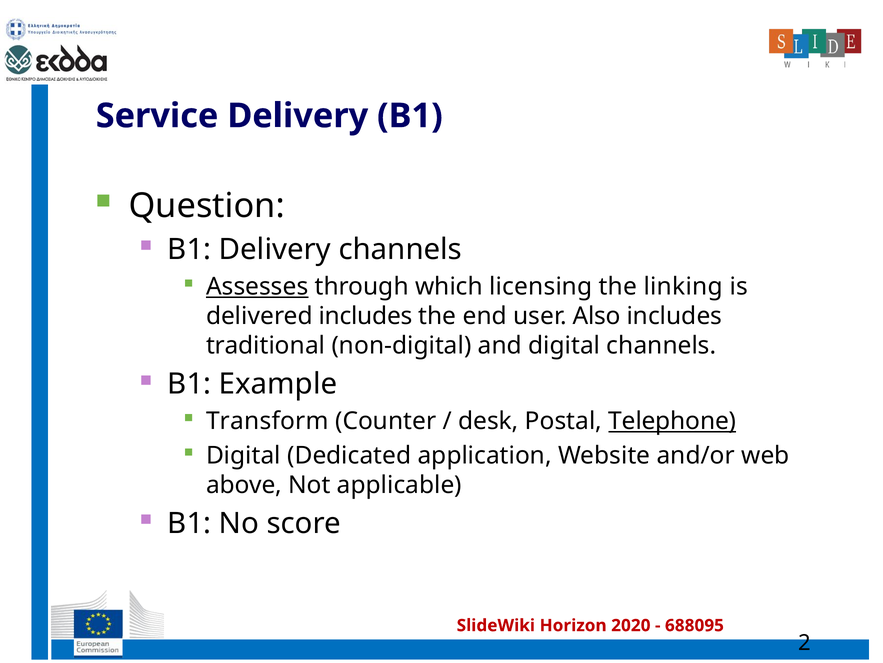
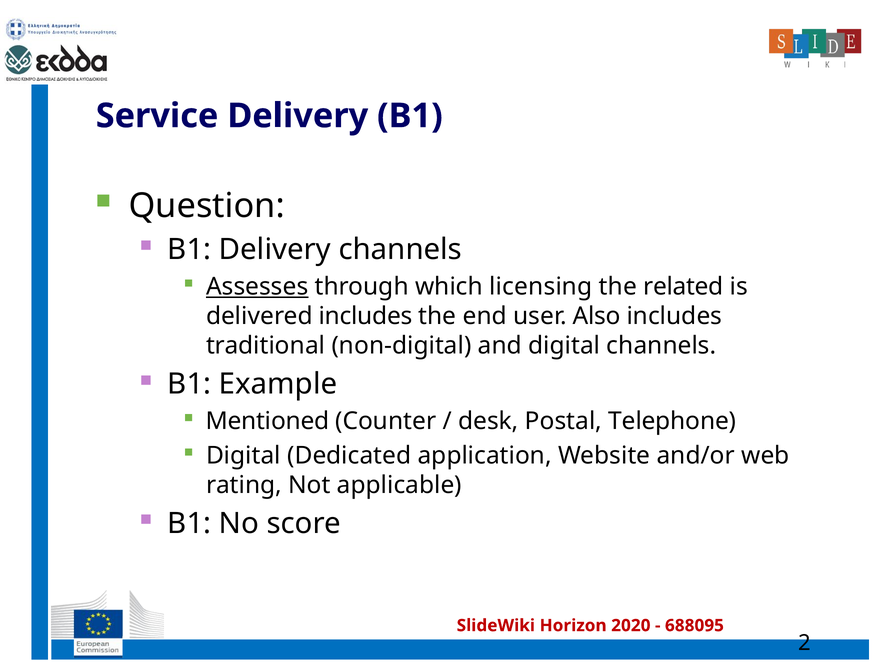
linking: linking -> related (683, 286)
Transform: Transform -> Mentioned (268, 421)
Telephone underline: present -> none (672, 421)
above: above -> rating (244, 485)
